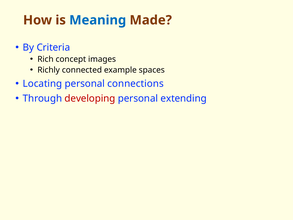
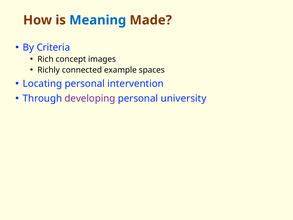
connections: connections -> intervention (136, 84)
developing colour: red -> purple (90, 98)
extending: extending -> university (184, 98)
